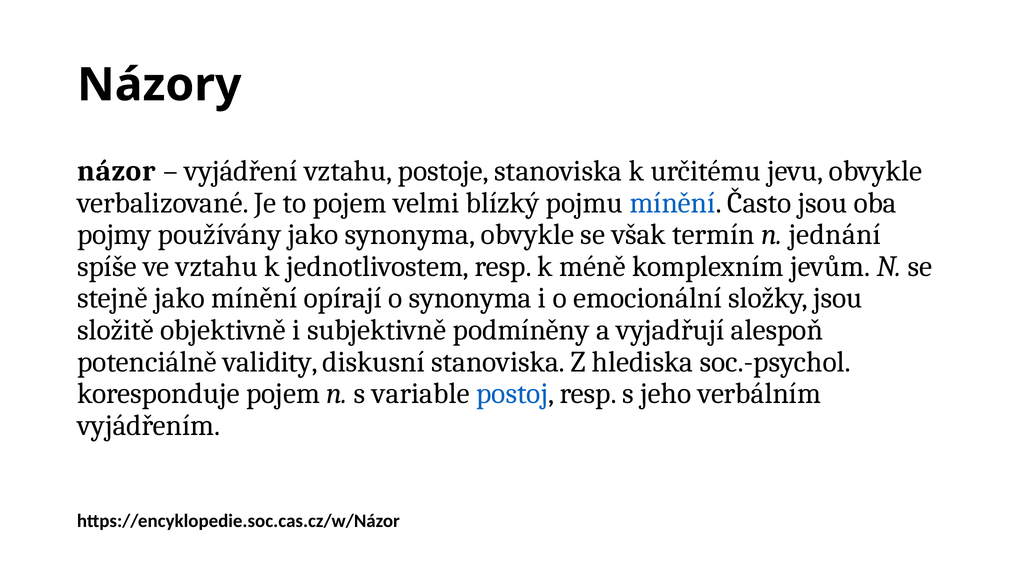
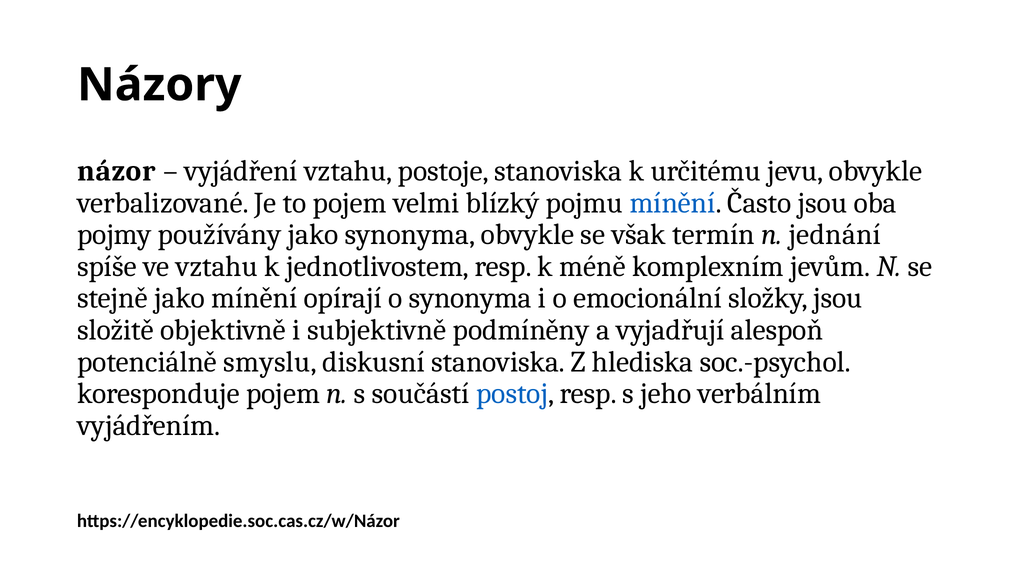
validity: validity -> smyslu (270, 362)
variable: variable -> součástí (421, 393)
